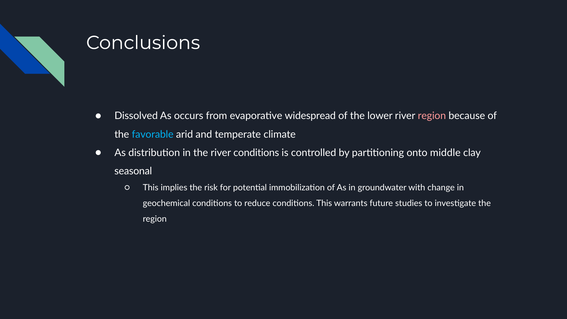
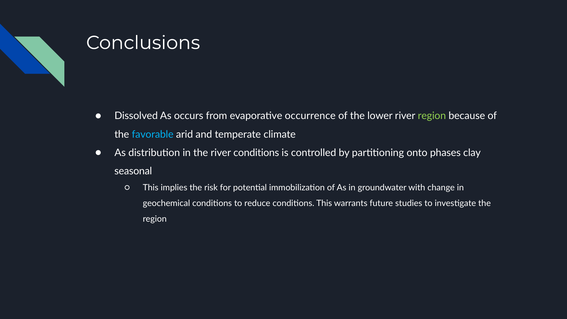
widespread: widespread -> occurrence (310, 116)
region colour: pink -> light green (432, 116)
middle: middle -> phases (445, 153)
